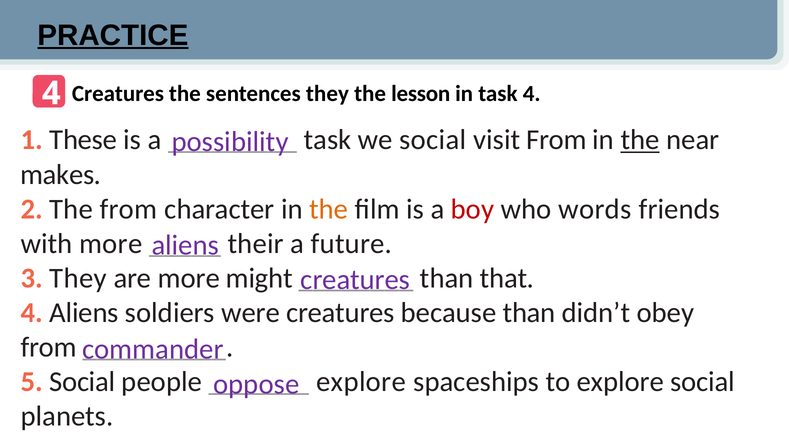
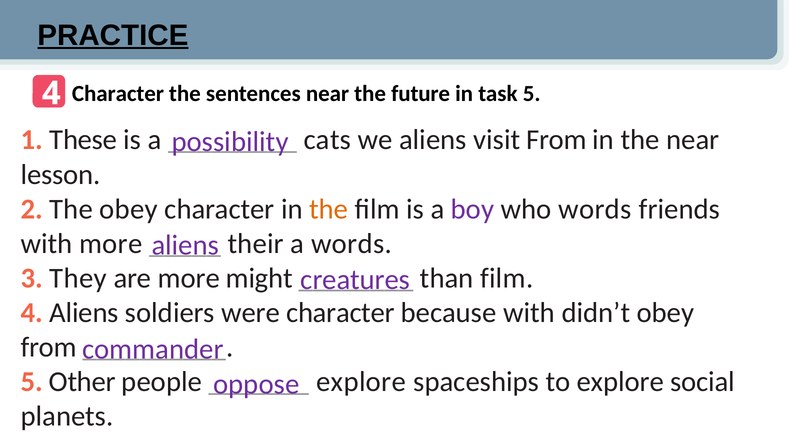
Creatures: Creatures -> Character (118, 94)
sentences they: they -> near (328, 94)
lesson: lesson -> future (421, 94)
task 4: 4 -> 5 (532, 94)
task: task -> cats (327, 140)
we social: social -> aliens (433, 140)
the underline: present -> none (640, 140)
makes: makes -> lesson (61, 174)
The from: from -> obey (128, 209)
boy colour: red -> purple (472, 209)
a future: future -> words (351, 244)
than that: that -> film (507, 278)
were creatures: creatures -> character (340, 313)
because than: than -> with (529, 313)
5 Social: Social -> Other (82, 382)
